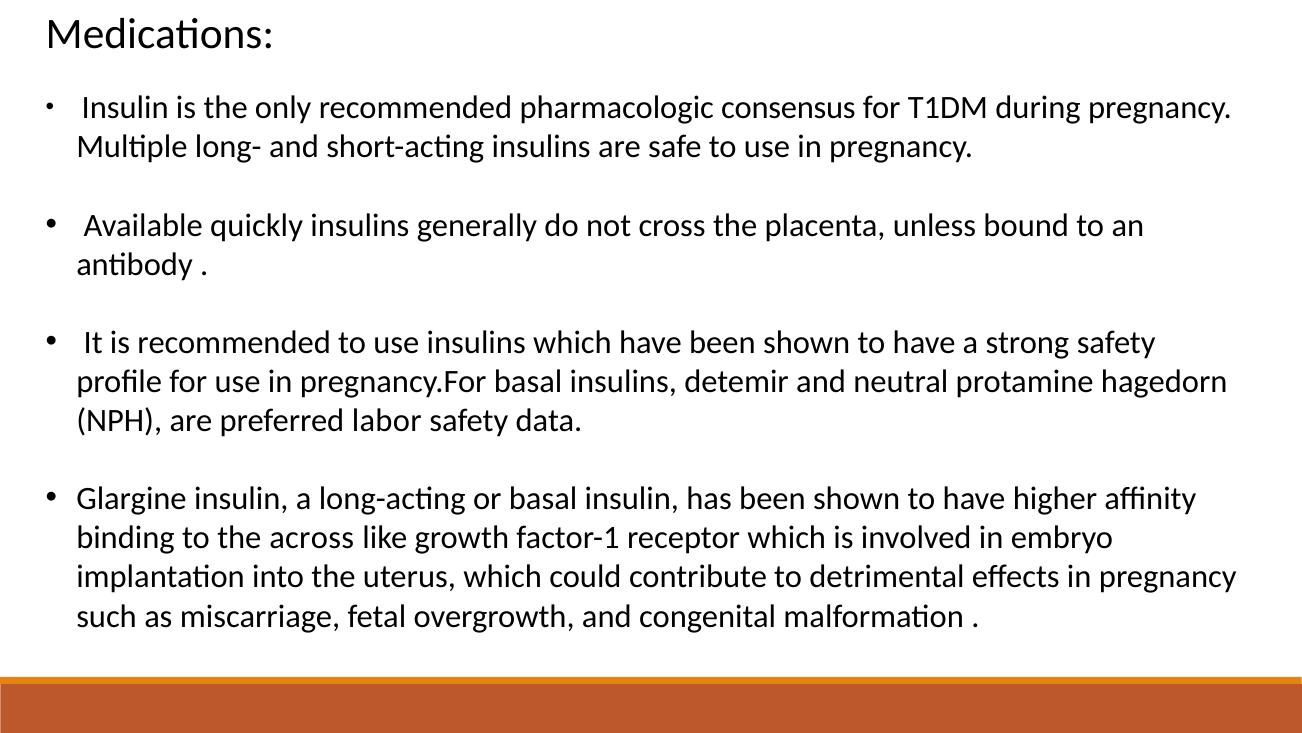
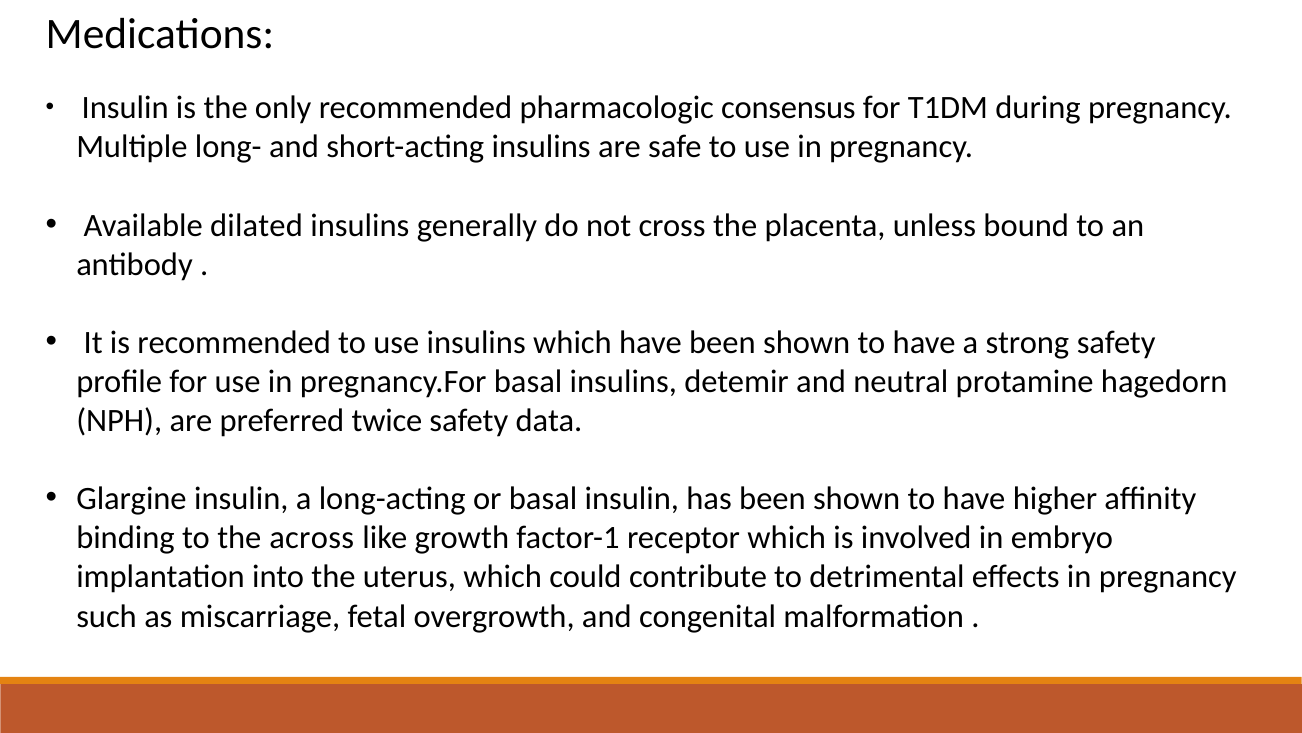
quickly: quickly -> dilated (257, 225)
labor: labor -> twice (387, 420)
